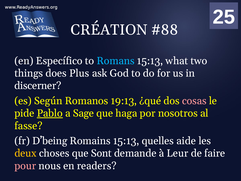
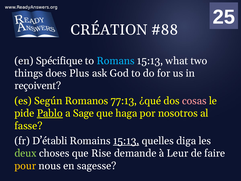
Específico: Específico -> Spécifique (59, 61)
discerner: discerner -> reçoivent (38, 86)
19:13: 19:13 -> 77:13 (124, 101)
D’being: D’being -> D’établi (50, 141)
15:13 underline: none -> present (126, 141)
aide: aide -> diga (186, 141)
deux colour: yellow -> light green (25, 153)
Sont: Sont -> Rise (101, 153)
pour colour: pink -> yellow (25, 166)
readers: readers -> sagesse (97, 166)
